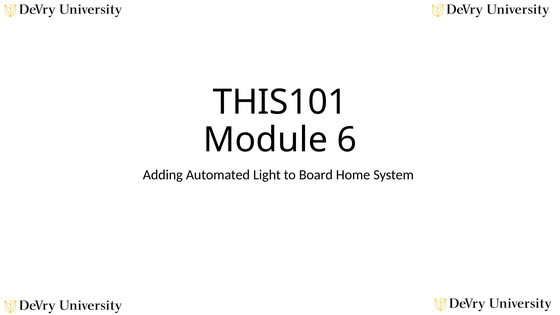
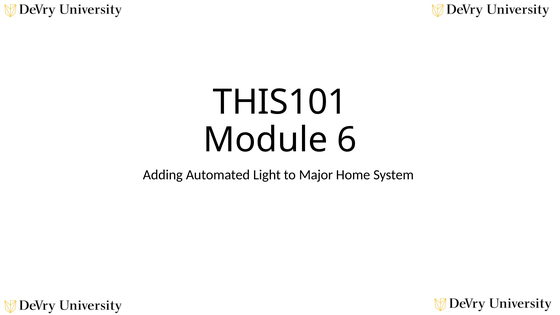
Board: Board -> Major (316, 175)
